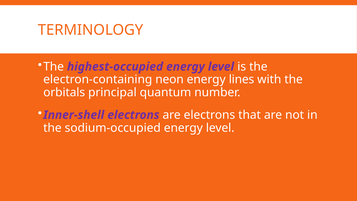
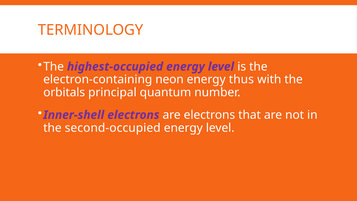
lines: lines -> thus (241, 79)
sodium-occupied: sodium-occupied -> second-occupied (113, 128)
